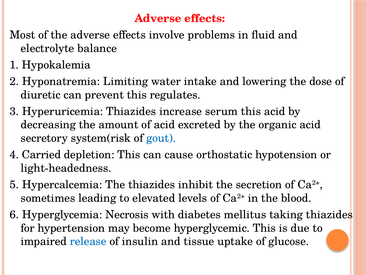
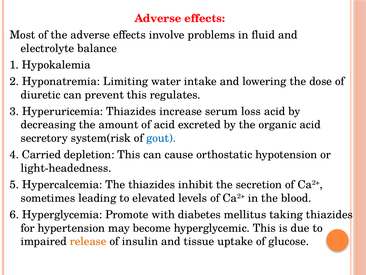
serum this: this -> loss (251, 111)
Necrosis: Necrosis -> Promote (127, 214)
release colour: blue -> orange (88, 241)
